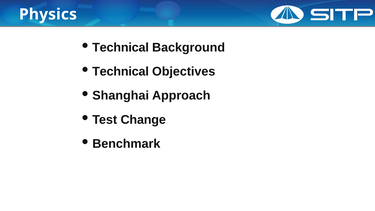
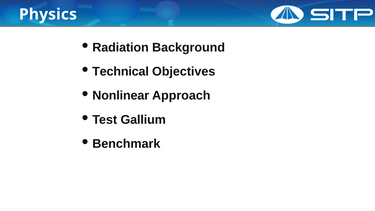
Technical: Technical -> Radiation (121, 47)
Shanghai: Shanghai -> Nonlinear (121, 96)
Change: Change -> Gallium (143, 120)
